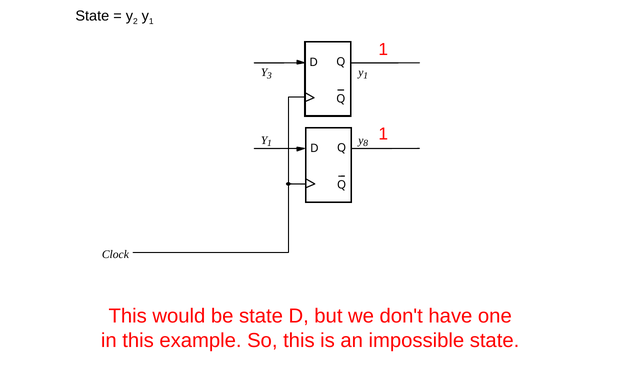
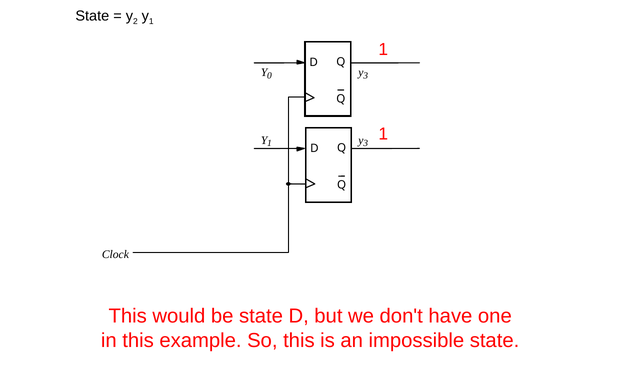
3: 3 -> 0 (269, 76)
1: 1 -> 3 (366, 76)
8: 8 -> 3 (366, 143)
